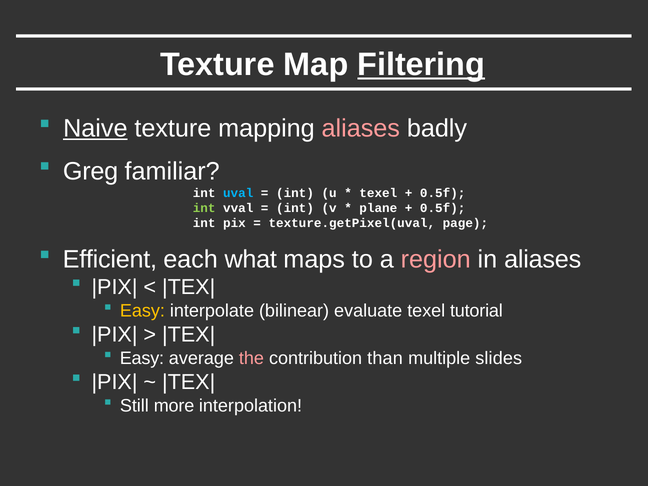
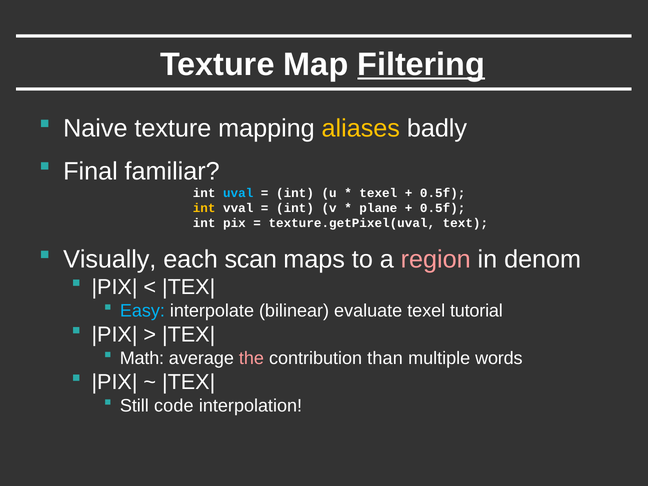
Naive underline: present -> none (95, 128)
aliases colour: pink -> yellow (361, 128)
Greg: Greg -> Final (90, 171)
int colour: light green -> yellow (204, 208)
page: page -> text (465, 223)
Efficient: Efficient -> Visually (110, 259)
what: what -> scan (251, 259)
in aliases: aliases -> denom (543, 259)
Easy colour: yellow -> light blue (142, 311)
Easy: Easy -> Math (142, 358)
slides: slides -> words (499, 358)
more: more -> code (174, 406)
